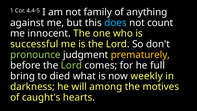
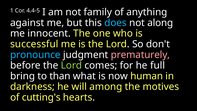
count: count -> along (160, 23)
pronounce colour: light green -> light blue (35, 55)
prematurely colour: yellow -> pink (140, 55)
died: died -> than (60, 76)
weekly: weekly -> human (147, 76)
caught's: caught's -> cutting's (41, 97)
